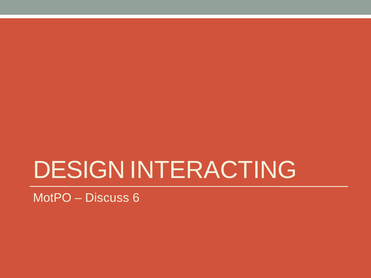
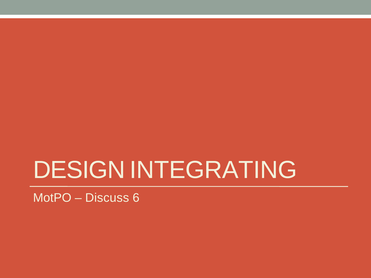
INTERACTING: INTERACTING -> INTEGRATING (213, 170)
